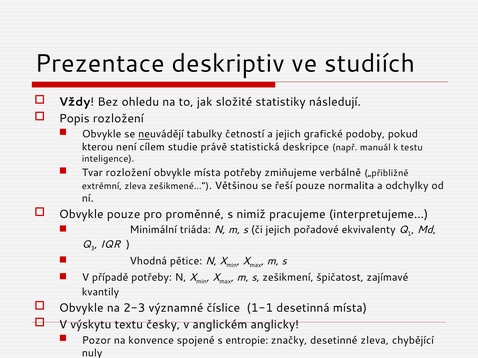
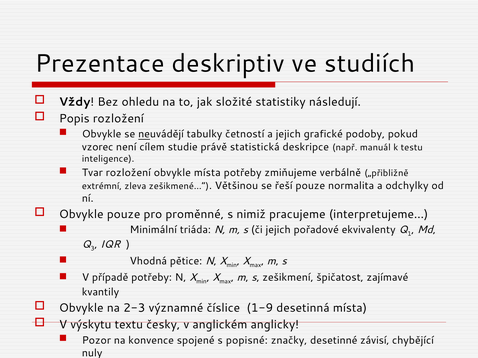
kterou: kterou -> vzorec (98, 147)
1-1: 1-1 -> 1-9 (260, 308)
entropie: entropie -> popisné (247, 341)
desetinné zleva: zleva -> závisí (375, 341)
